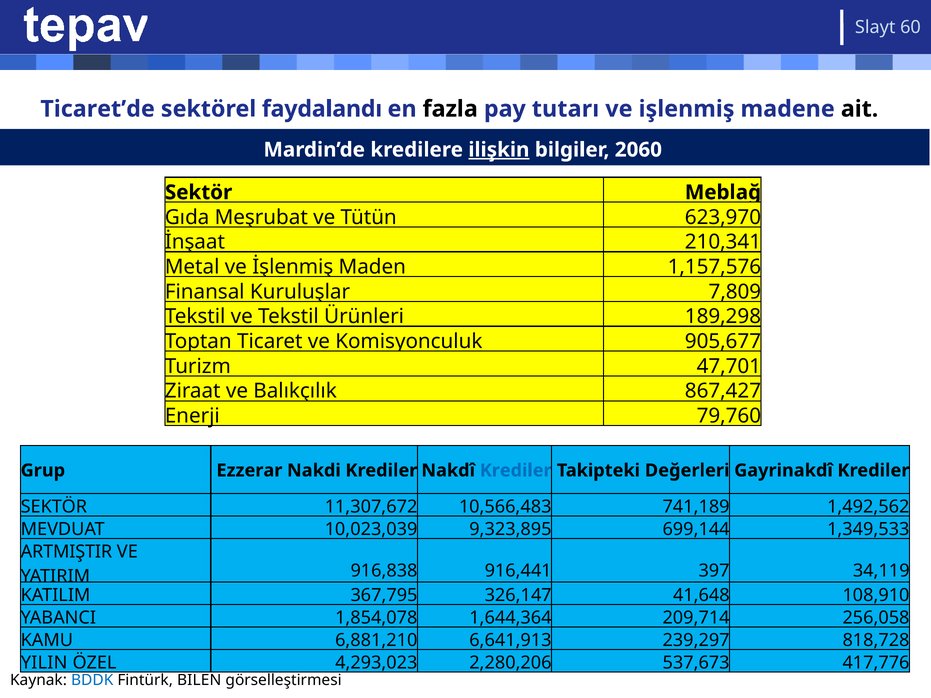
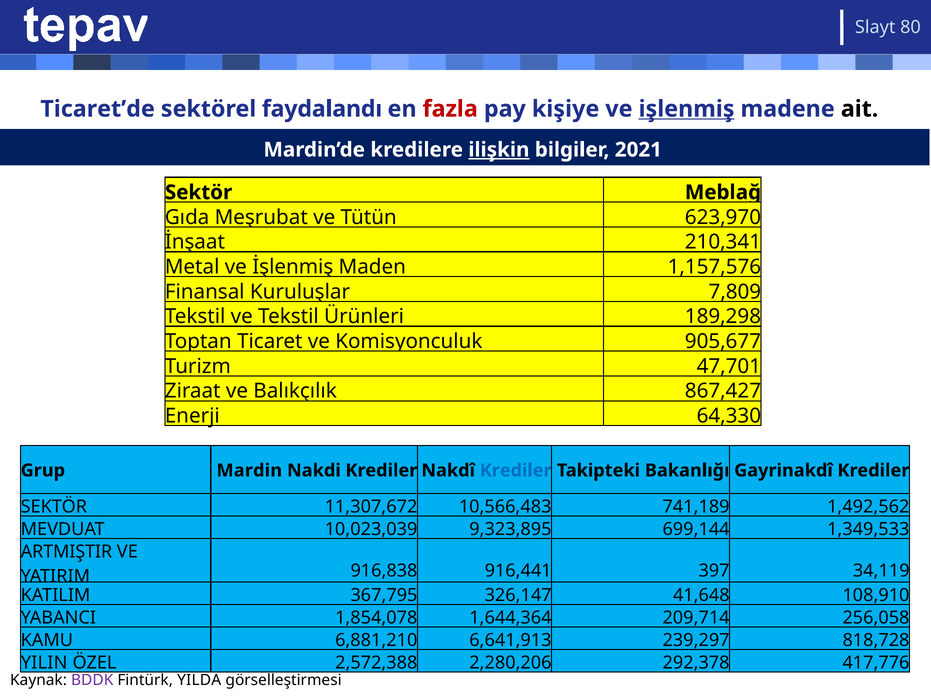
60: 60 -> 80 (910, 27)
fazla colour: black -> red (450, 109)
tutarı: tutarı -> kişiye (566, 109)
işlenmiş underline: none -> present (687, 109)
2060: 2060 -> 2021 (638, 150)
79,760: 79,760 -> 64,330 (729, 416)
Ezzerar: Ezzerar -> Mardin (249, 471)
Değerleri: Değerleri -> Bakanlığı (687, 471)
4,293,023: 4,293,023 -> 2,572,388 (376, 663)
537,673: 537,673 -> 292,378 (696, 663)
BDDK colour: blue -> purple (92, 680)
BILEN: BILEN -> YILDA (199, 680)
